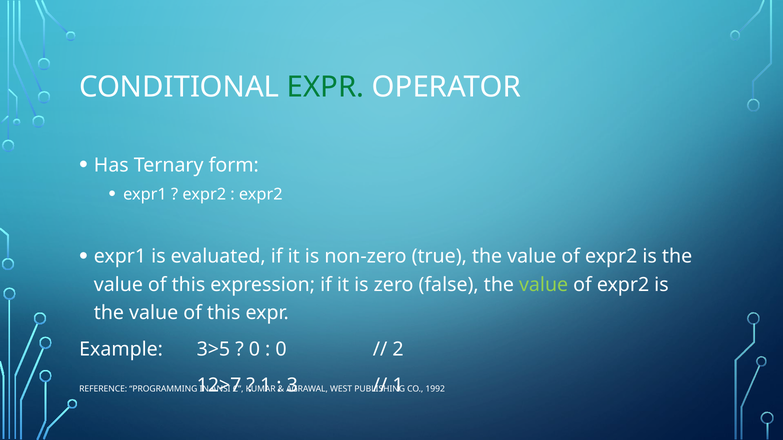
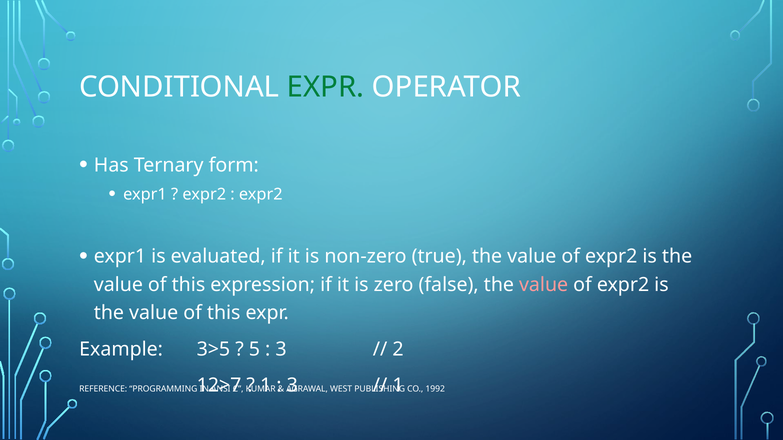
value colour: light green -> pink (544, 285)
0: 0 -> 5 (254, 349)
0: 0 -> 3 (281, 349)
